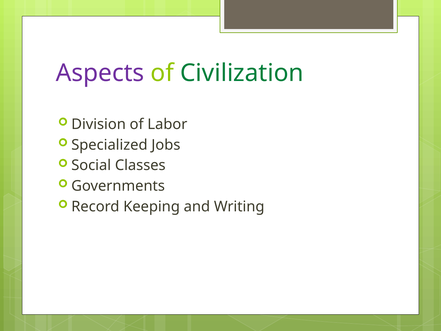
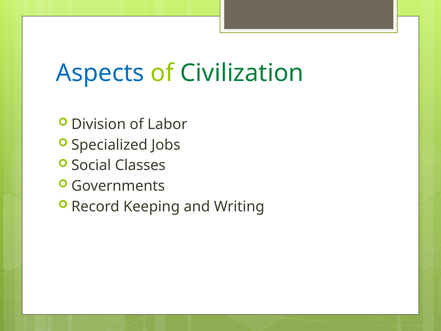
Aspects colour: purple -> blue (100, 73)
